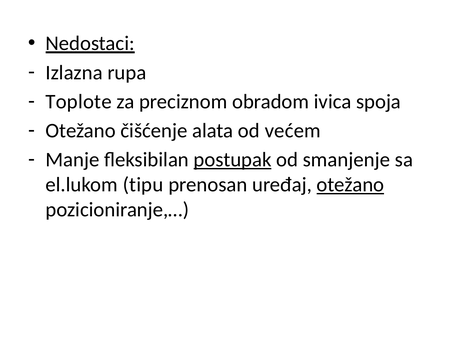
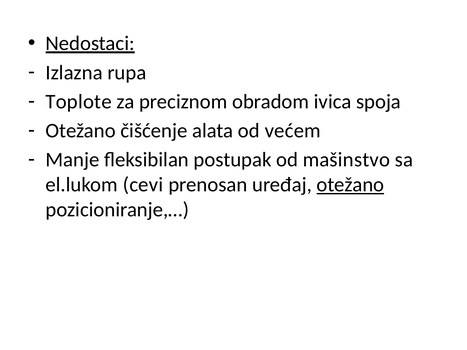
postupak underline: present -> none (233, 160)
smanjenje: smanjenje -> mašinstvo (346, 160)
tipu: tipu -> cevi (143, 185)
